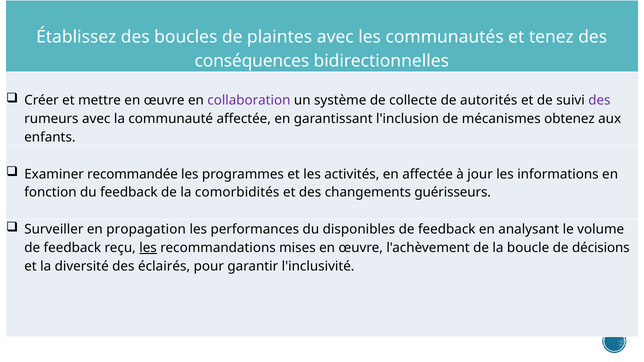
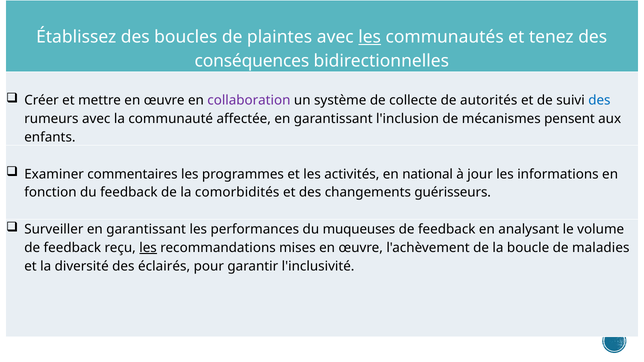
les underline: none -> present (370, 37)
des colour: purple -> blue (599, 100)
obtenez: obtenez -> pensent (570, 119)
recommandée: recommandée -> commentaires (132, 174)
en affectée: affectée -> national (428, 174)
Surveiller en propagation: propagation -> garantissant (146, 230)
disponibles: disponibles -> muqueuses (359, 230)
décisions: décisions -> maladies (601, 248)
